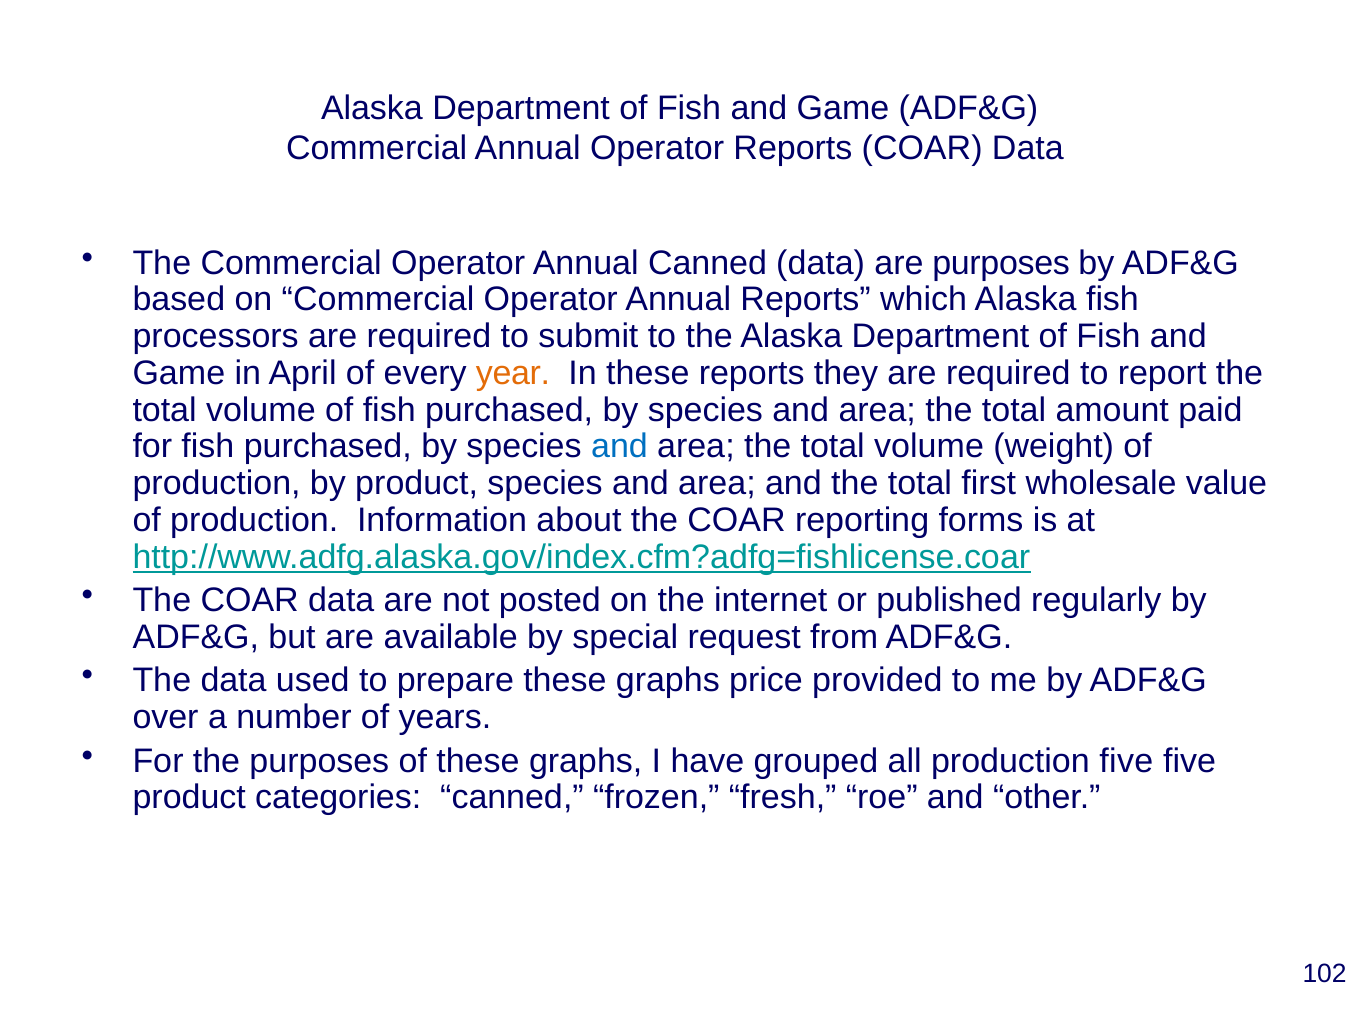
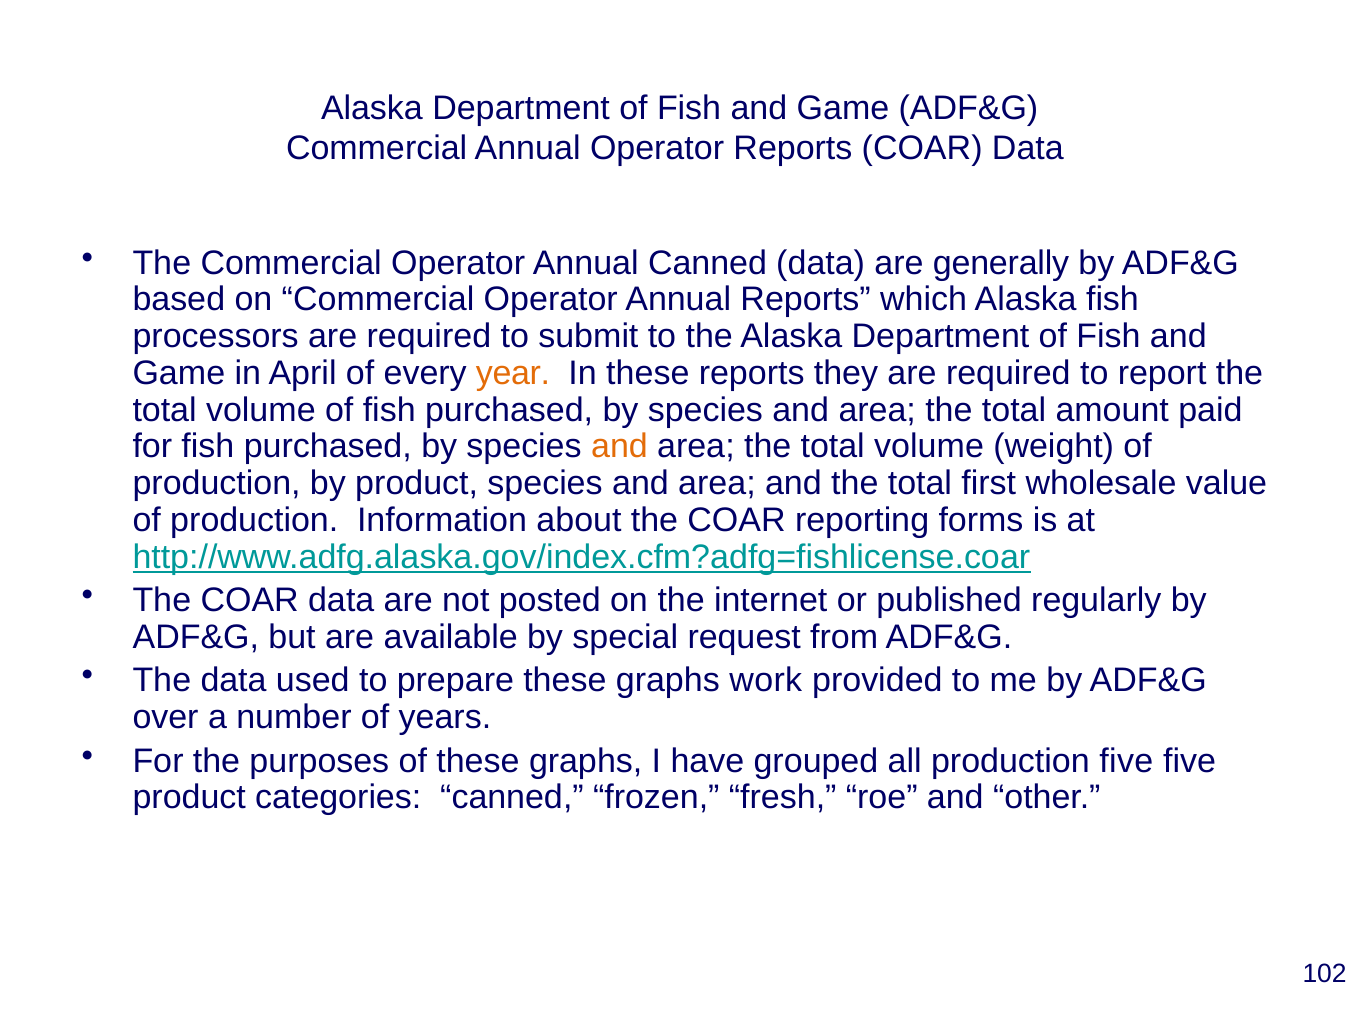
are purposes: purposes -> generally (1001, 263)
and colour: blue -> orange (619, 447)
price: price -> work (766, 681)
